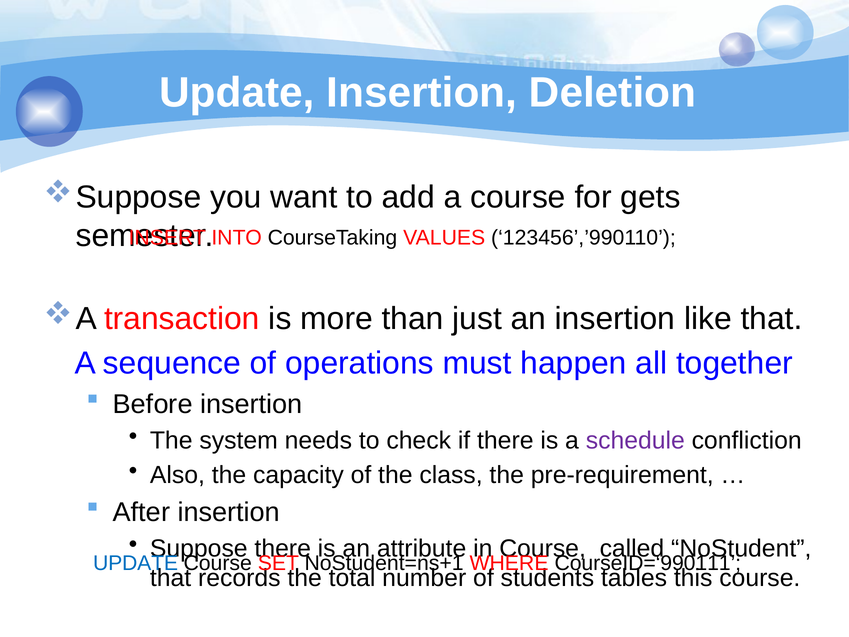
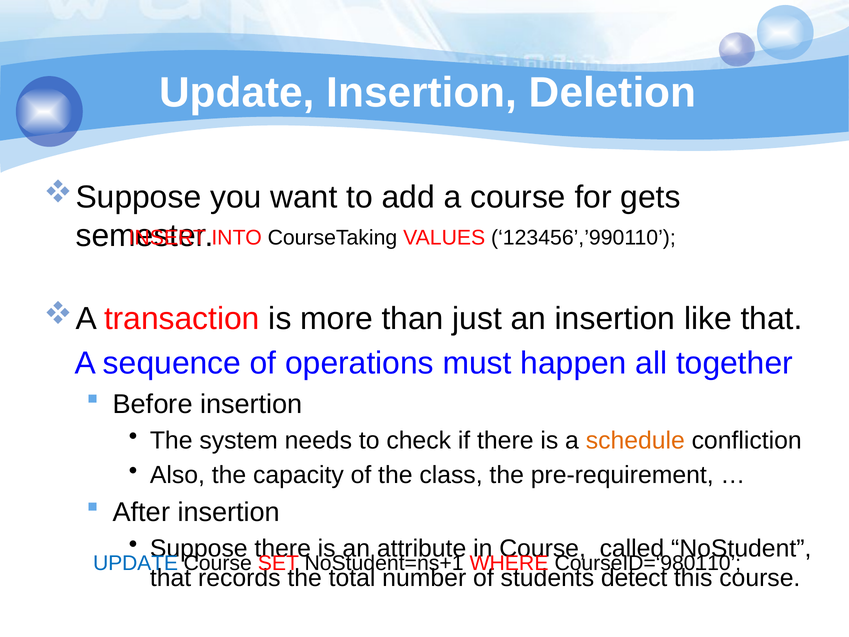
schedule colour: purple -> orange (635, 440)
CourseID=‘990111: CourseID=‘990111 -> CourseID=‘980110 (648, 563)
tables: tables -> detect (634, 578)
